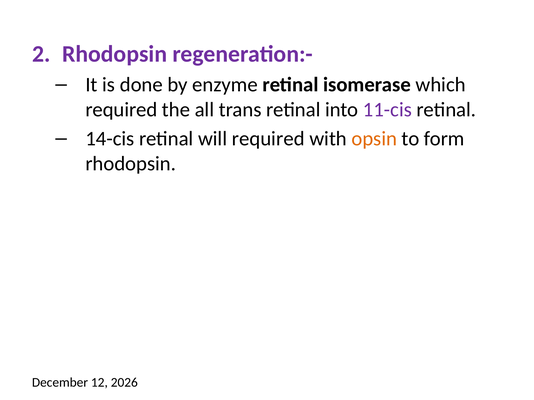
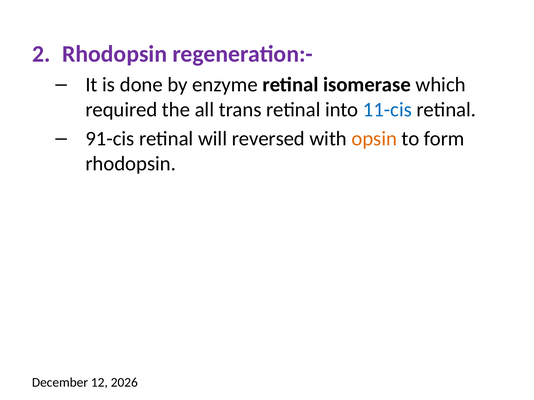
11-cis colour: purple -> blue (387, 110)
14-cis: 14-cis -> 91-cis (110, 139)
will required: required -> reversed (268, 139)
